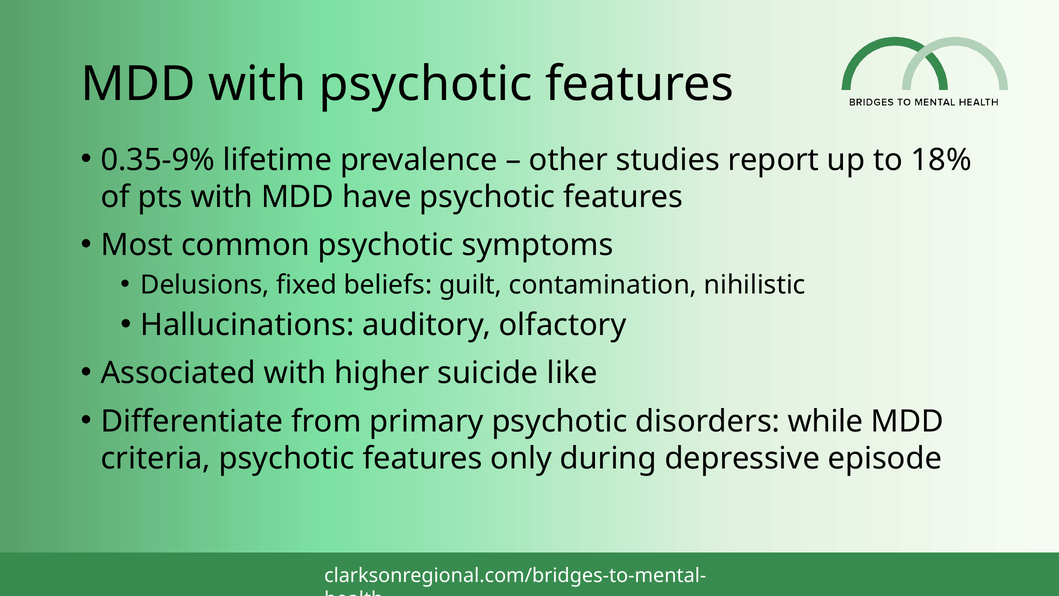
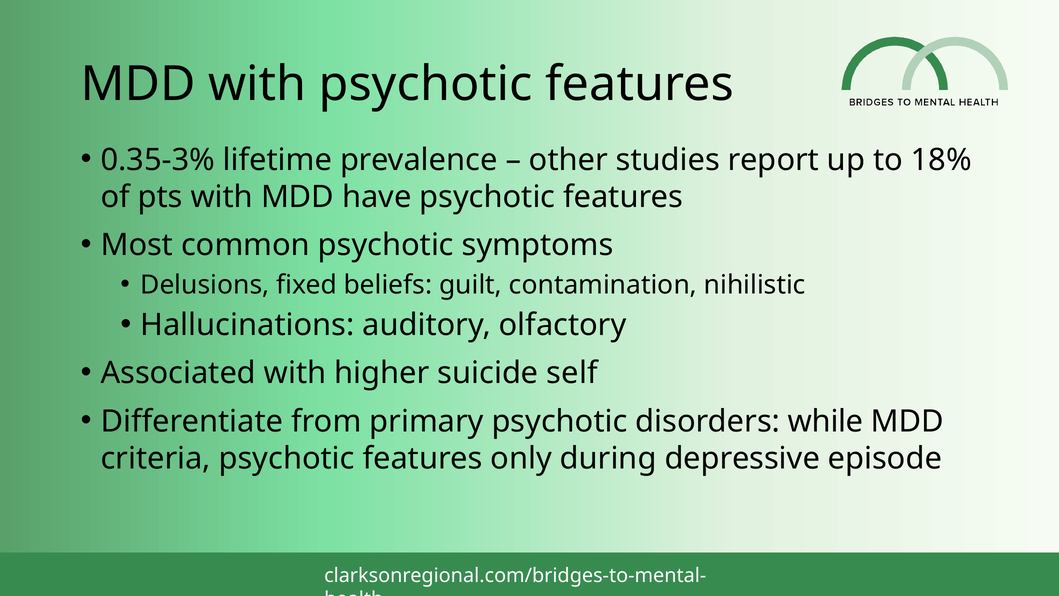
0.35-9%: 0.35-9% -> 0.35-3% (158, 160)
like: like -> self (572, 373)
